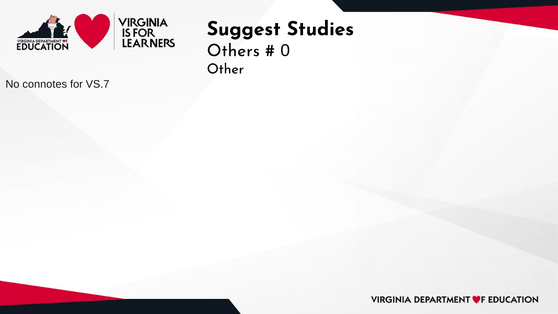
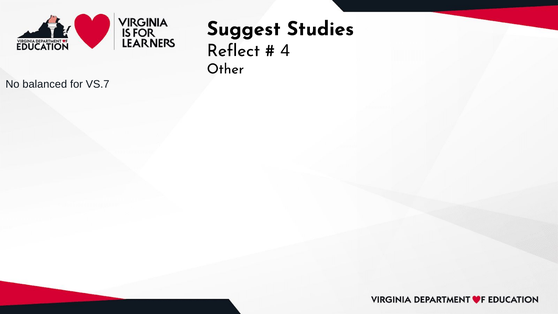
Others: Others -> Reflect (233, 50)
0: 0 -> 4 (285, 50)
connotes: connotes -> balanced (45, 84)
